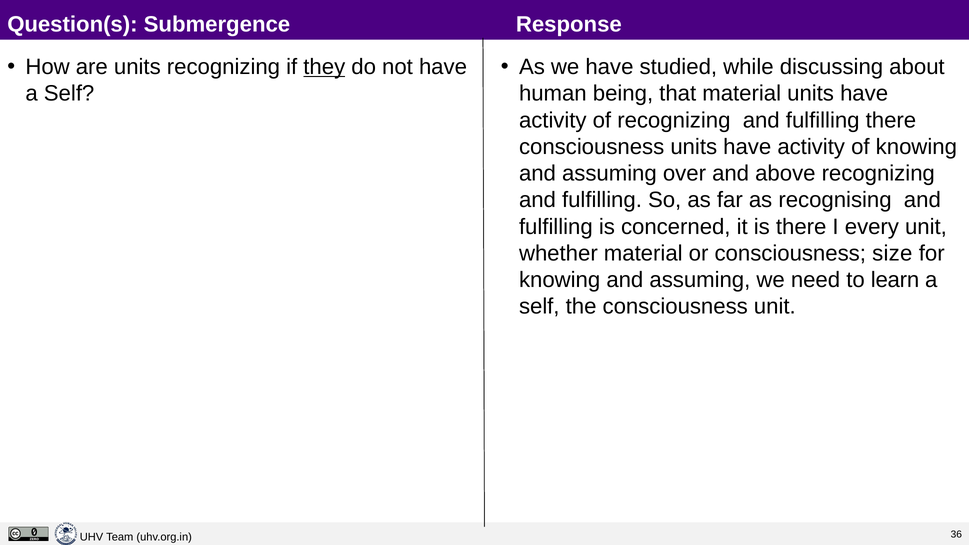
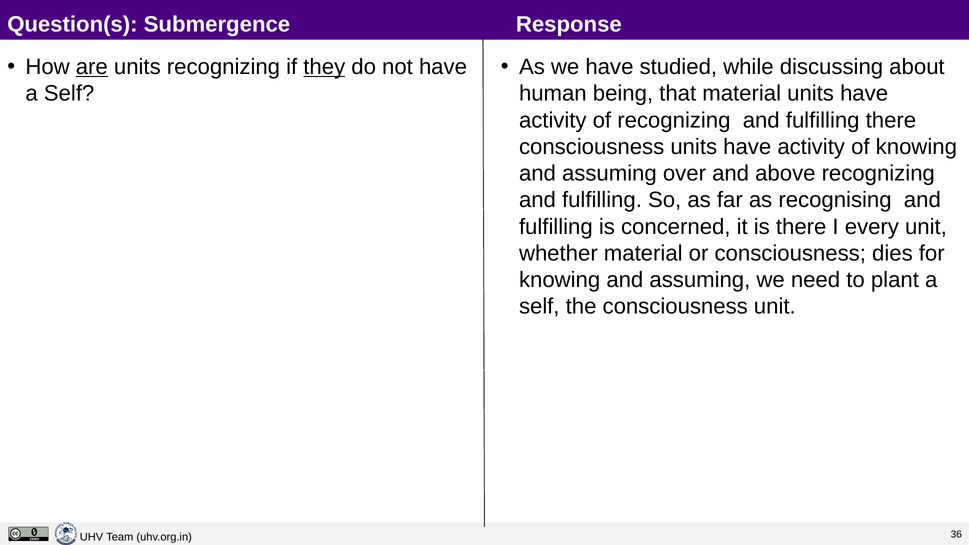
are underline: none -> present (92, 67)
size: size -> dies (892, 253)
learn: learn -> plant (895, 280)
